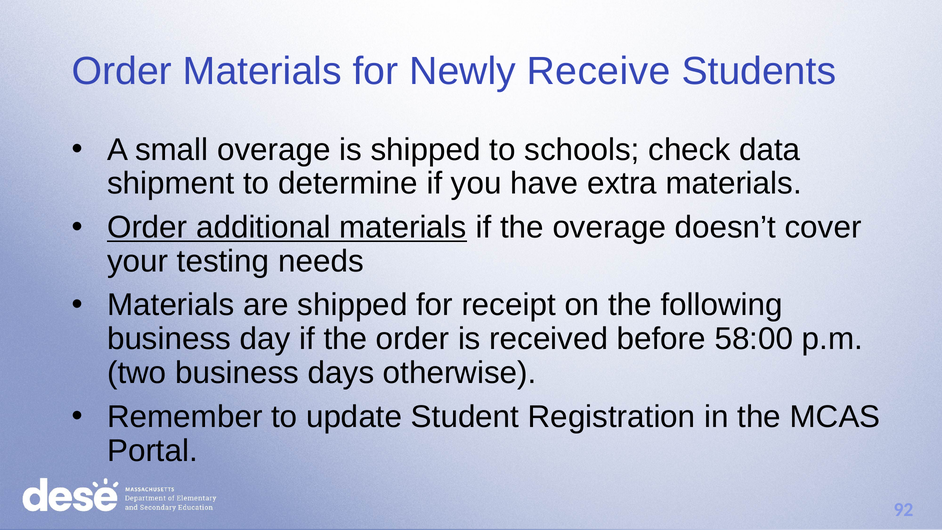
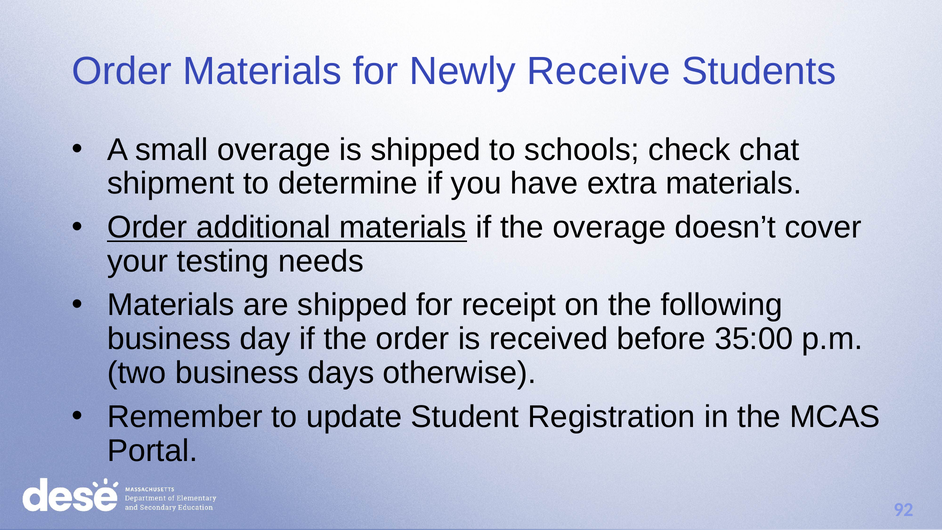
data: data -> chat (769, 150)
58:00: 58:00 -> 35:00 (754, 339)
